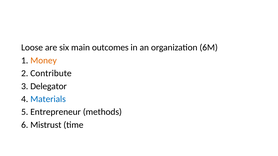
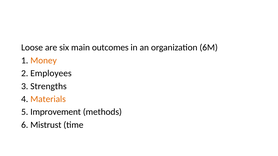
Contribute: Contribute -> Employees (51, 73)
Delegator: Delegator -> Strengths (48, 86)
Materials colour: blue -> orange (48, 99)
Entrepreneur: Entrepreneur -> Improvement (56, 112)
